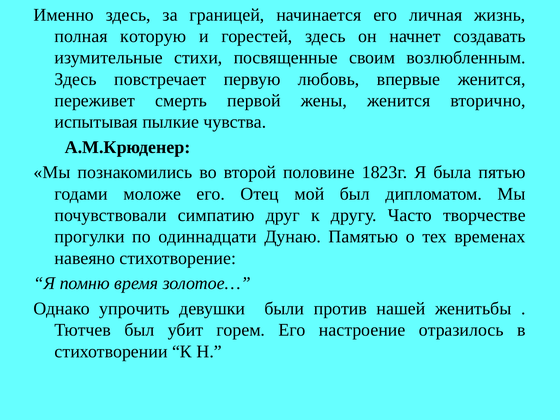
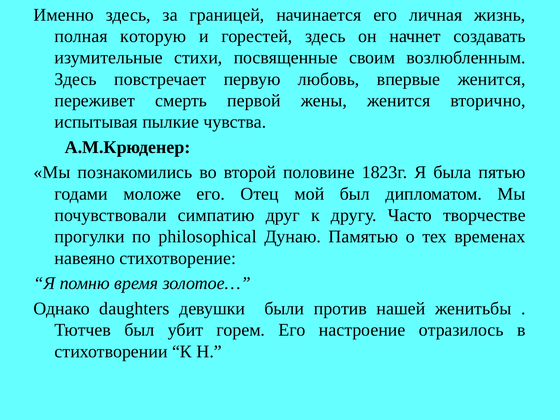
одиннадцати: одиннадцати -> philosophical (208, 237)
упрочить: упрочить -> daughters (134, 309)
